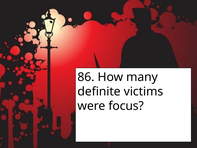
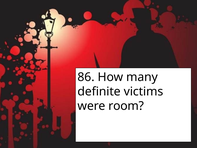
focus: focus -> room (126, 106)
